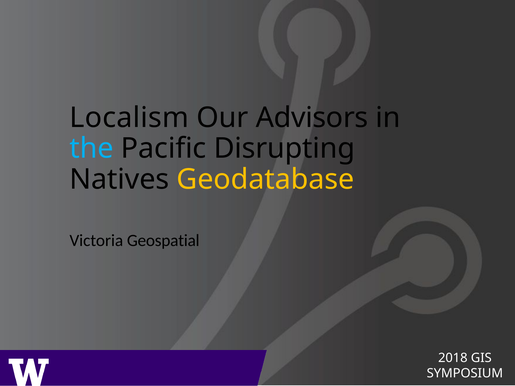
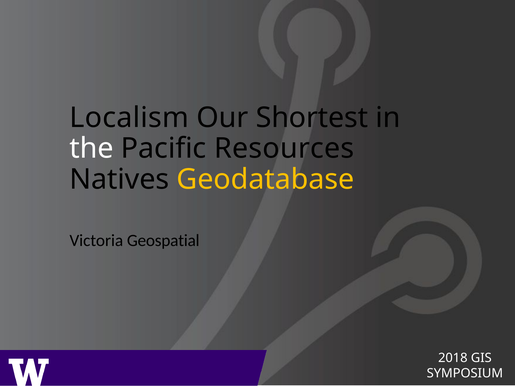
Advisors: Advisors -> Shortest (312, 118)
the colour: light blue -> white (92, 149)
Disrupting: Disrupting -> Resources (284, 149)
